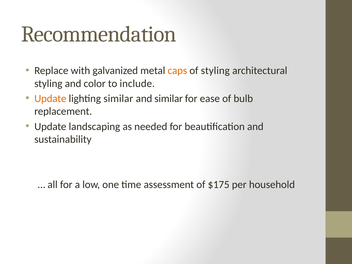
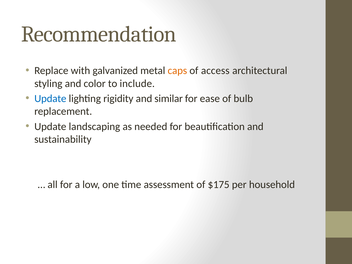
of styling: styling -> access (215, 71)
Update colour: orange -> blue (50, 99)
lighting similar: similar -> rigidity (118, 99)
